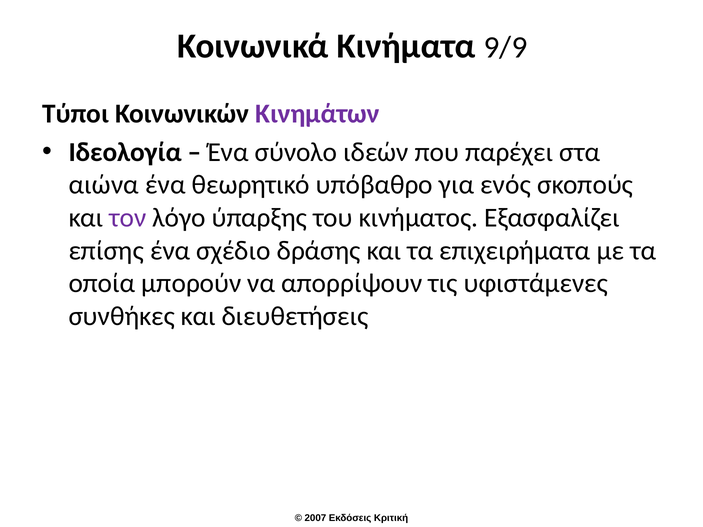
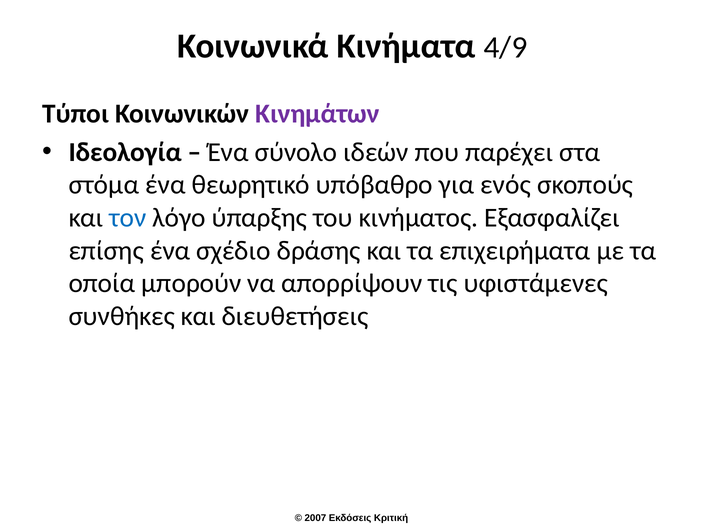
9/9: 9/9 -> 4/9 (505, 48)
αιώνα: αιώνα -> στόμα (104, 185)
τον colour: purple -> blue (128, 218)
